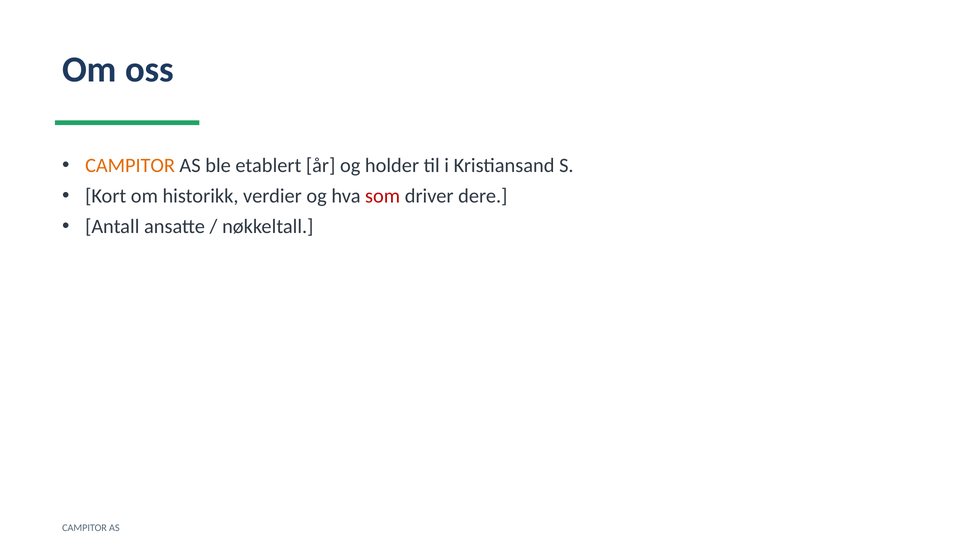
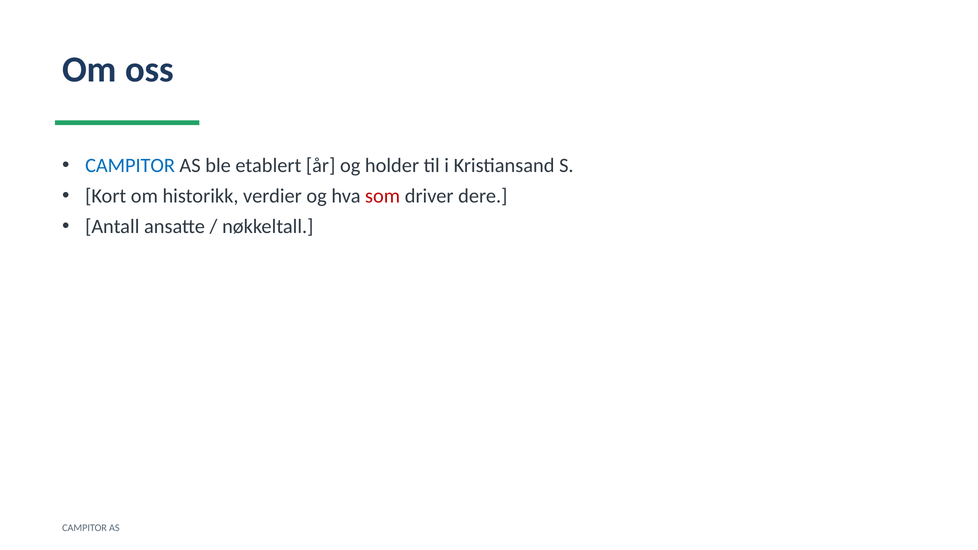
CAMPITOR colour: orange -> blue (130, 166)
